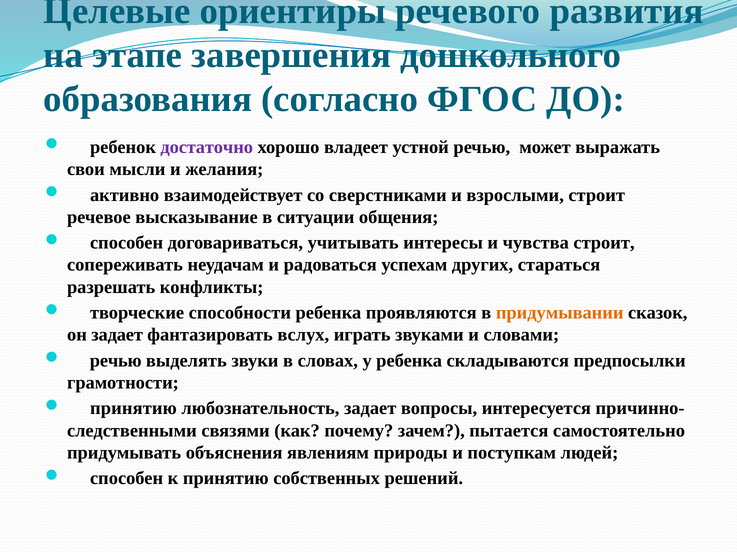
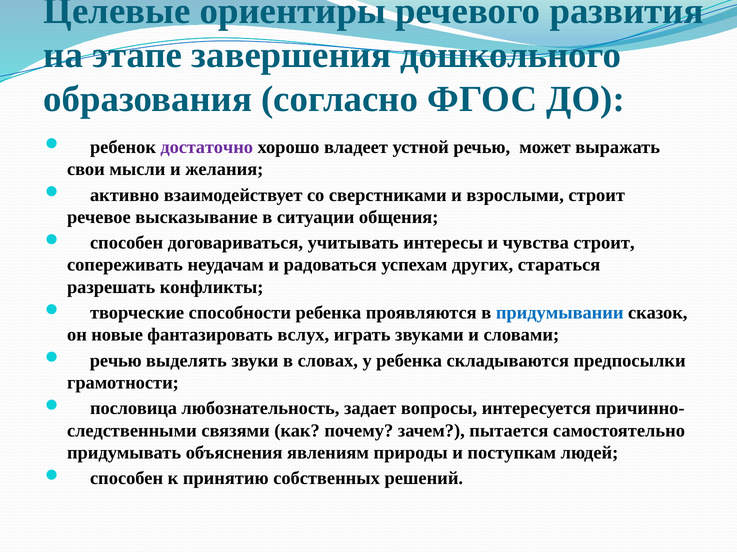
придумывании colour: orange -> blue (560, 313)
он задает: задает -> новые (117, 335)
принятию: принятию -> пословица (134, 409)
